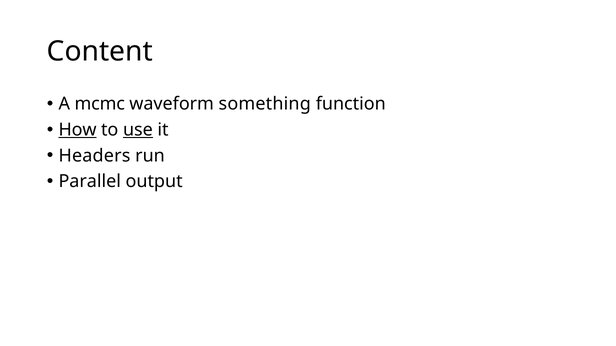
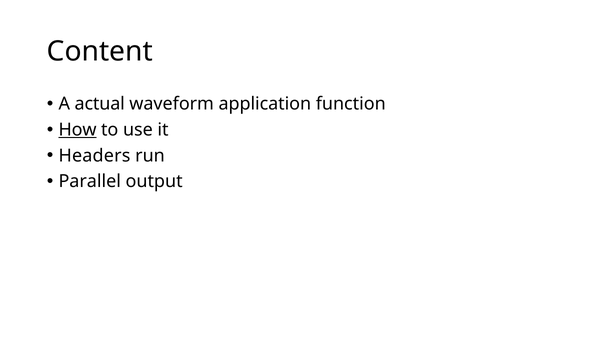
mcmc: mcmc -> actual (100, 104)
something: something -> application (265, 104)
use underline: present -> none (138, 130)
